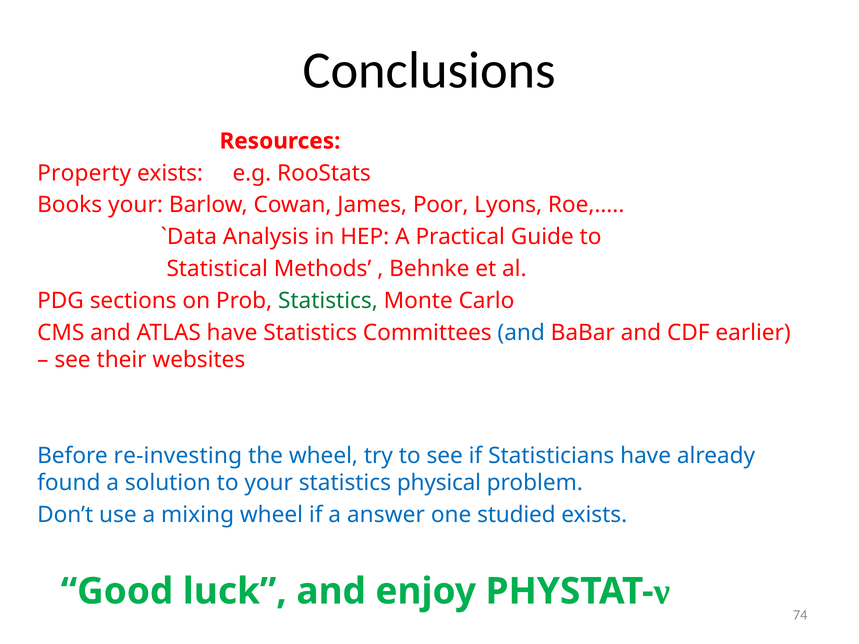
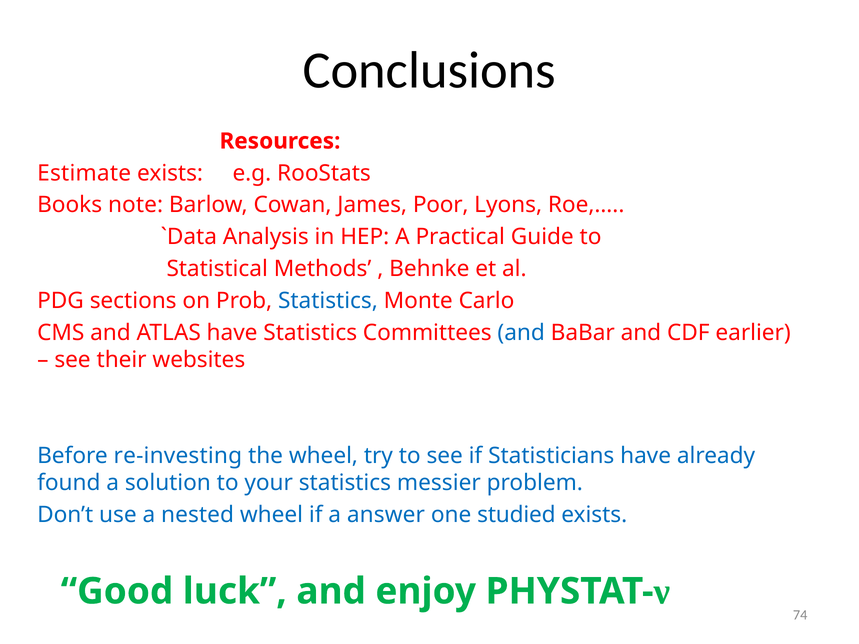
Property: Property -> Estimate (84, 173)
Books your: your -> note (136, 205)
Statistics colour: green -> blue (328, 301)
physical: physical -> messier (439, 483)
mixing: mixing -> nested (198, 515)
